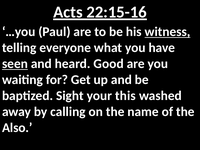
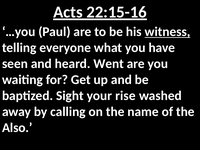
seen underline: present -> none (15, 64)
Good: Good -> Went (109, 64)
this: this -> rise (125, 96)
